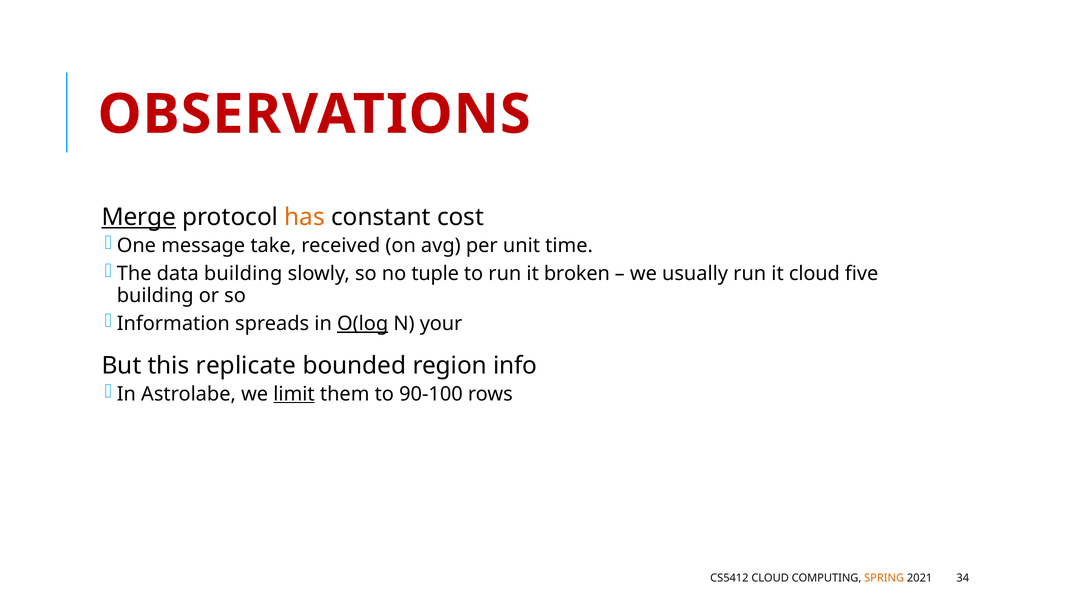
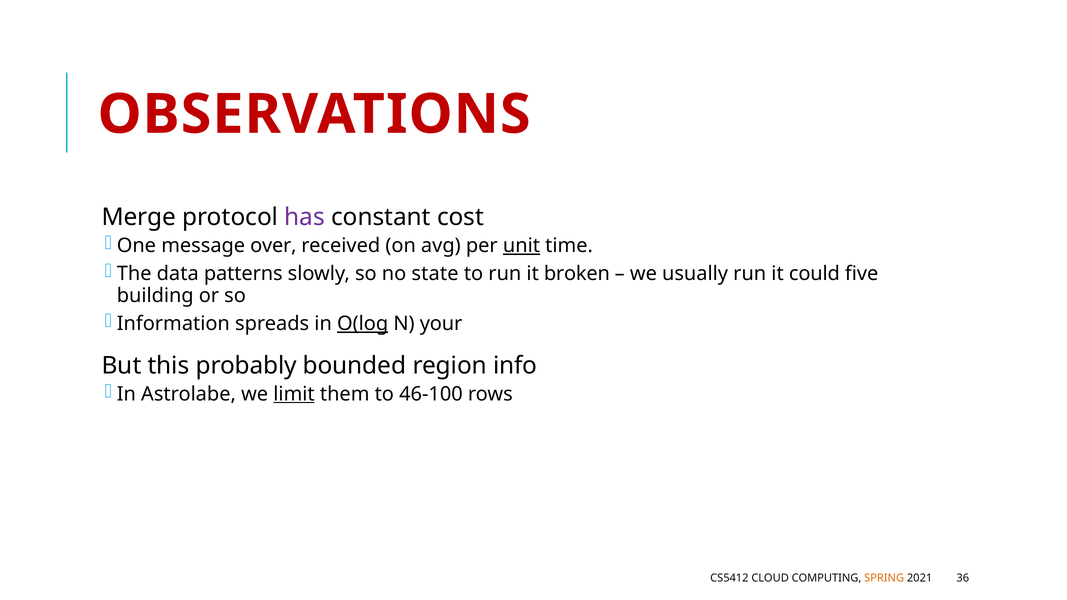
Merge underline: present -> none (139, 217)
has colour: orange -> purple (305, 217)
take: take -> over (273, 246)
unit underline: none -> present (521, 246)
data building: building -> patterns (243, 274)
tuple: tuple -> state (435, 274)
it cloud: cloud -> could (814, 274)
replicate: replicate -> probably (246, 366)
90-100: 90-100 -> 46-100 (431, 394)
34: 34 -> 36 (963, 578)
